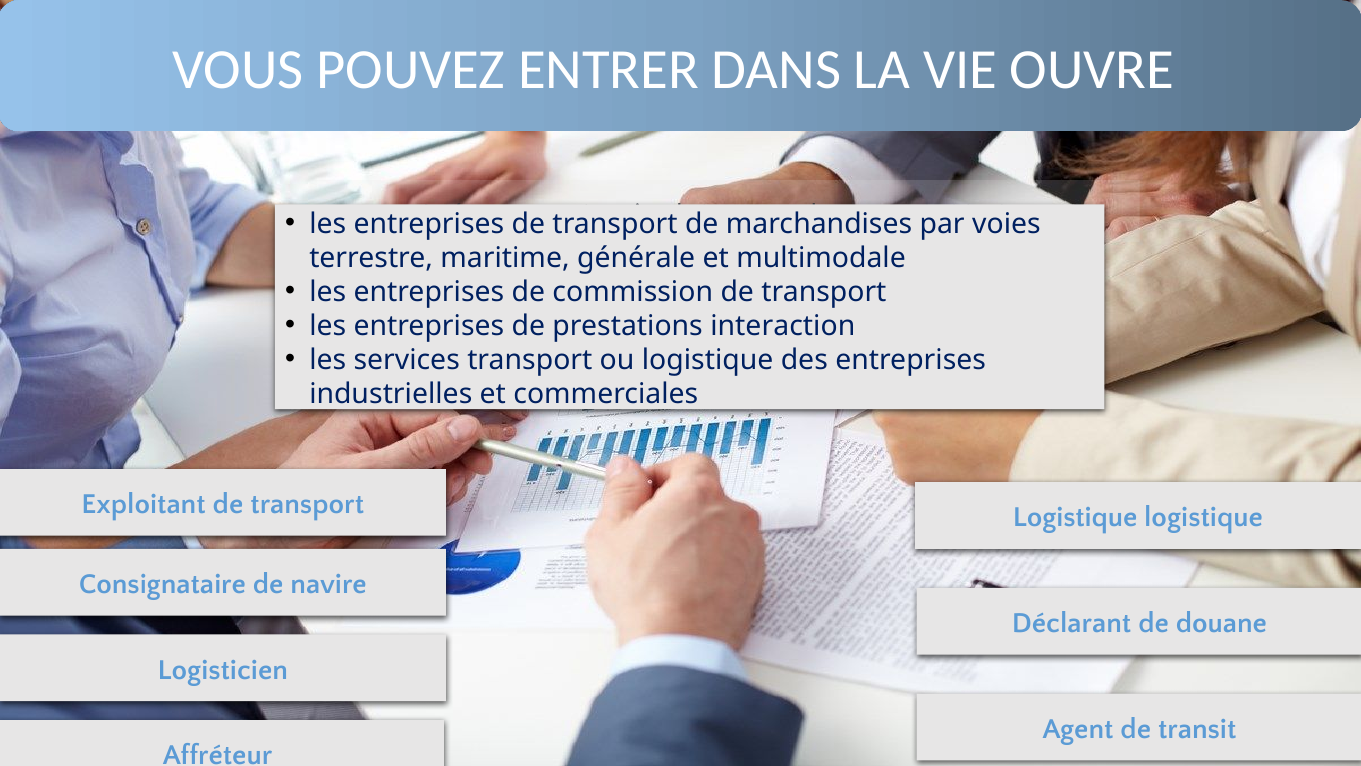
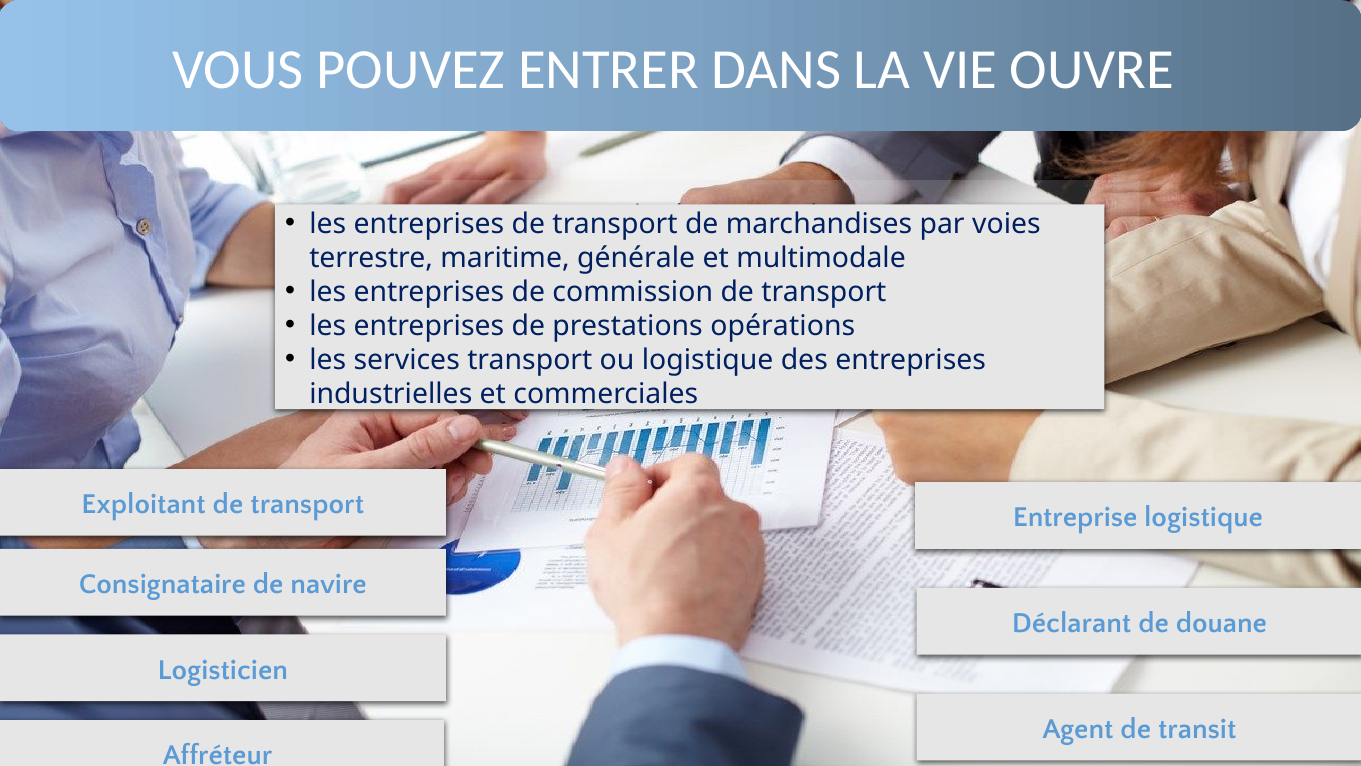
interaction: interaction -> opérations (783, 326)
transport Logistique: Logistique -> Entreprise (1075, 517)
